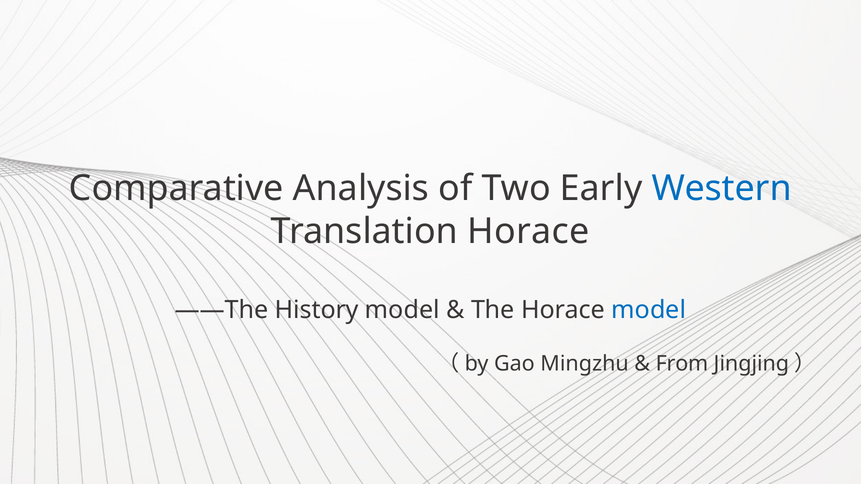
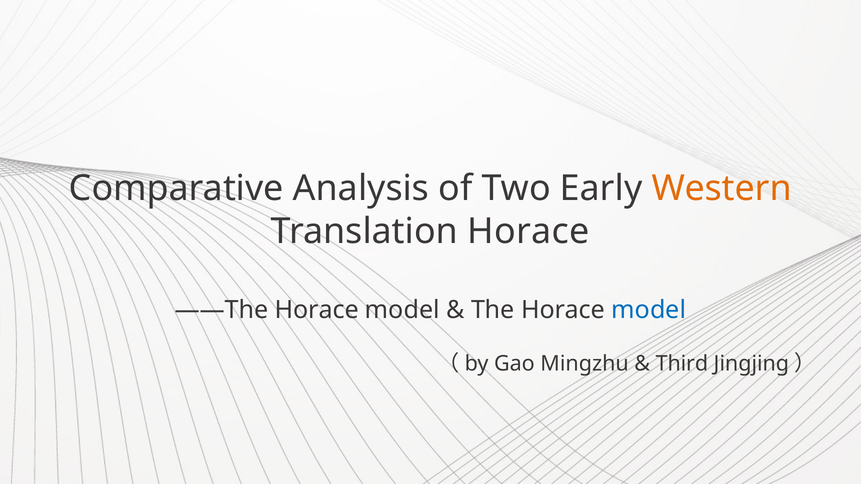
Western colour: blue -> orange (722, 188)
——The History: History -> Horace (317, 310)
From: From -> Third (682, 364)
